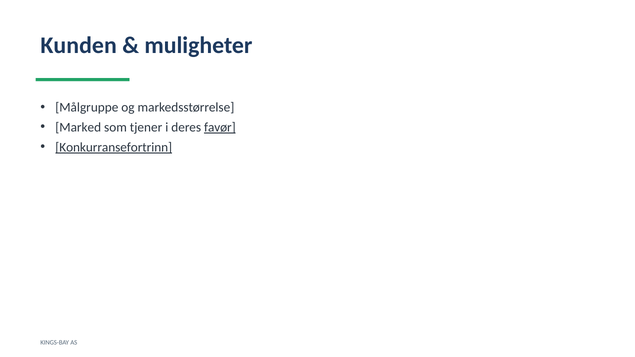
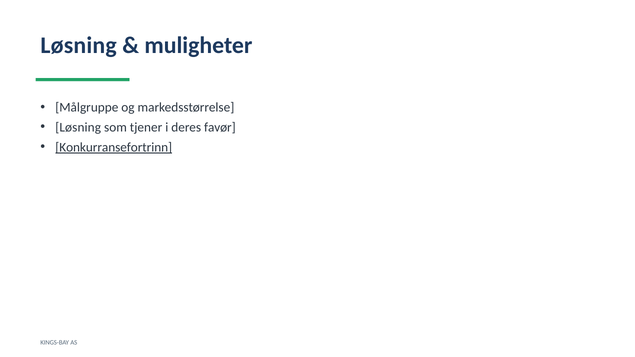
Kunden: Kunden -> Løsning (79, 45)
Marked: Marked -> Løsning (78, 127)
favør underline: present -> none (220, 127)
